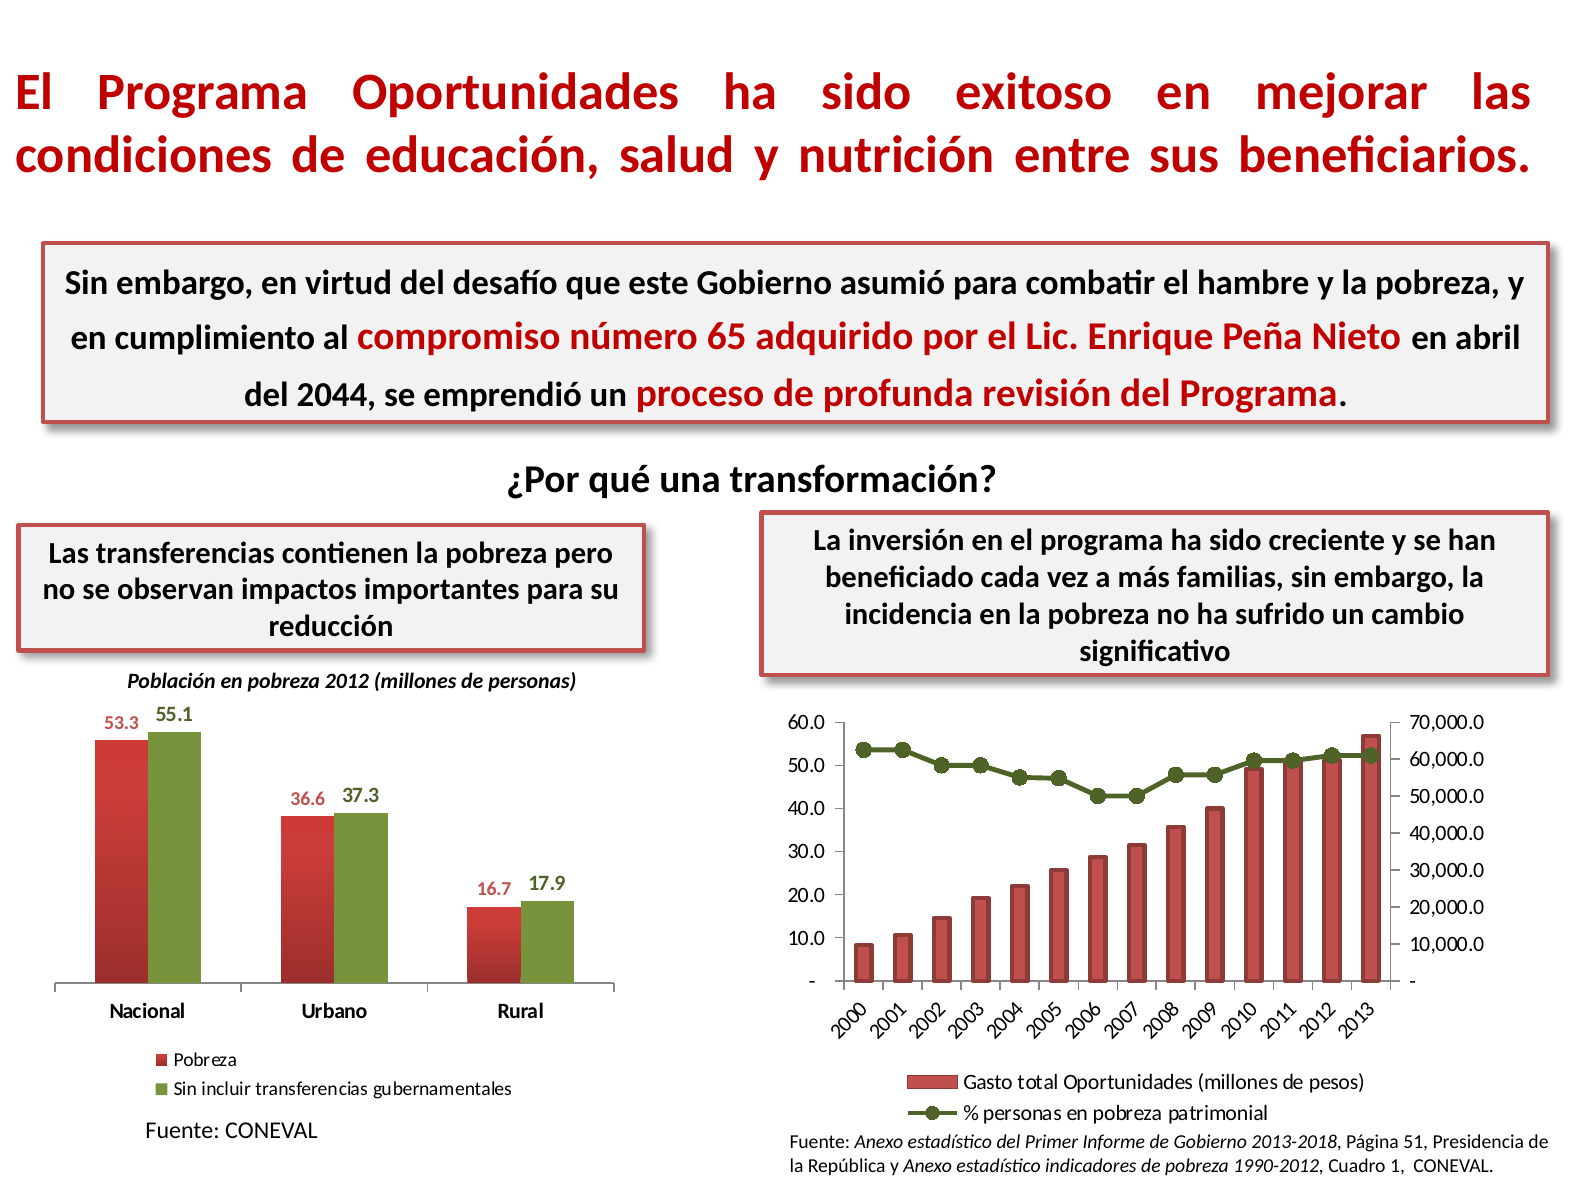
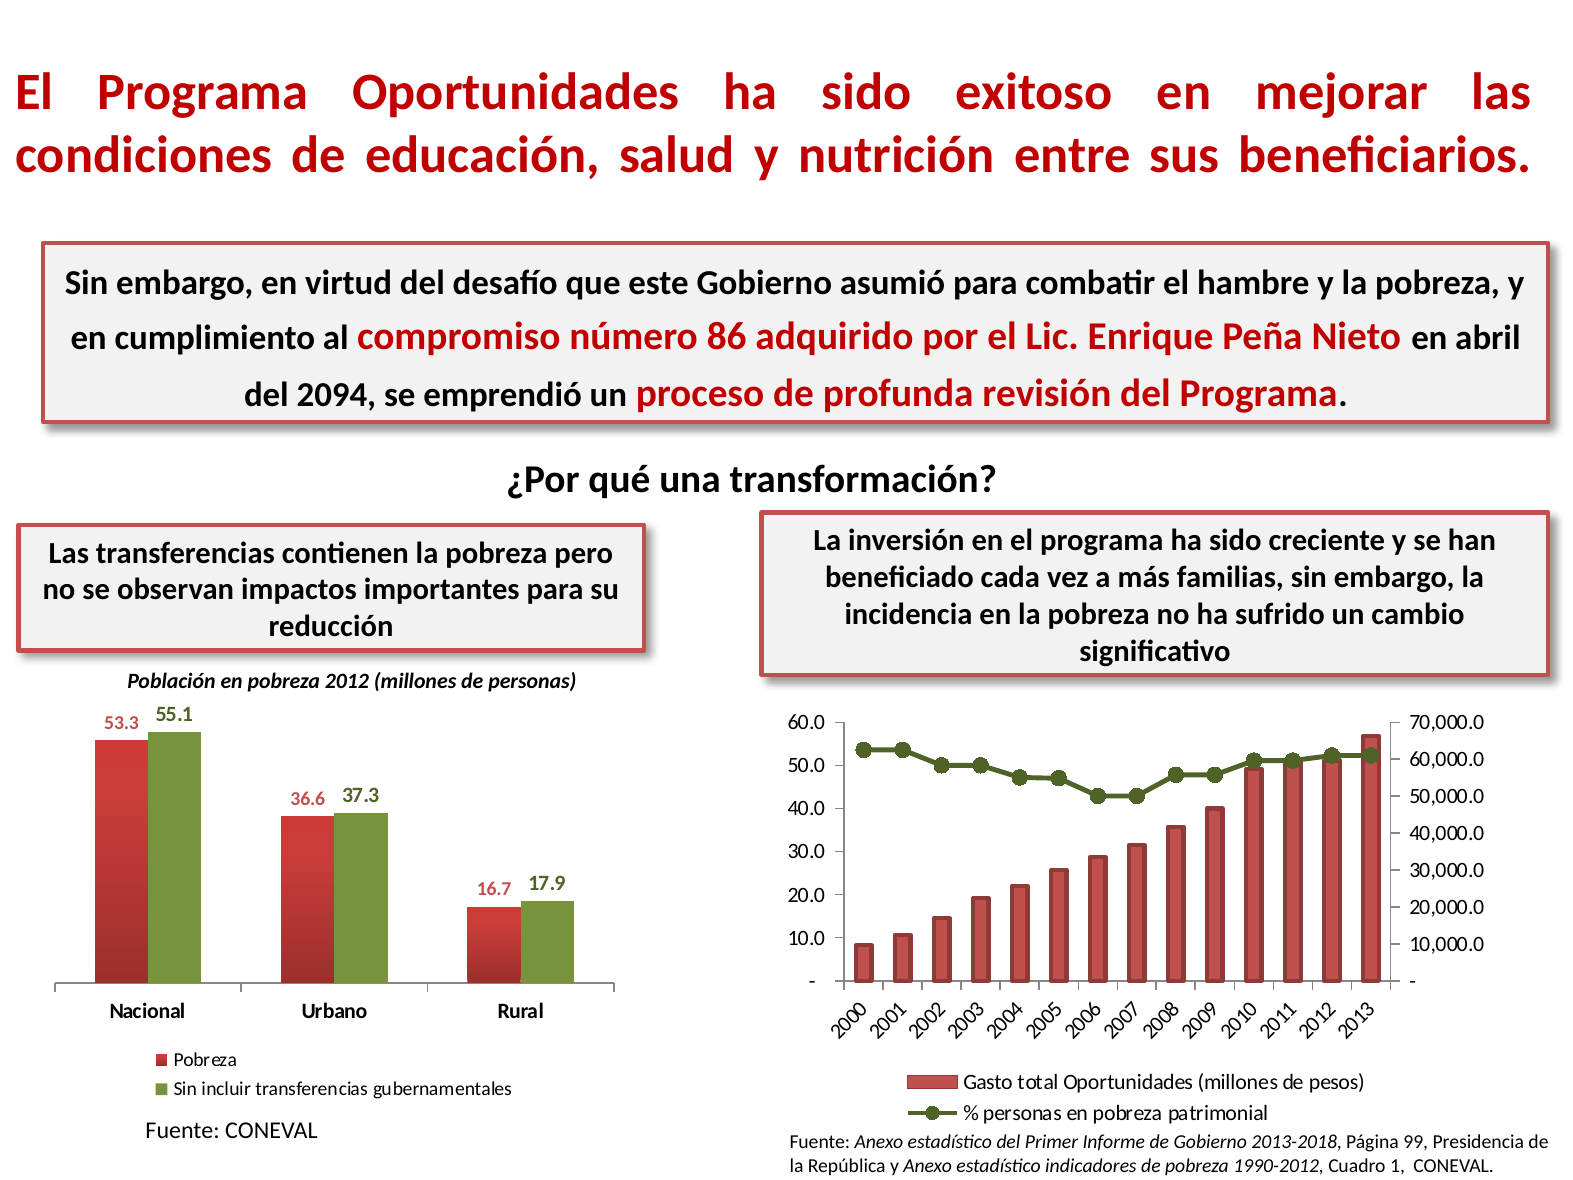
65: 65 -> 86 (727, 337)
2044: 2044 -> 2094 (336, 395)
51: 51 -> 99 (1416, 1142)
